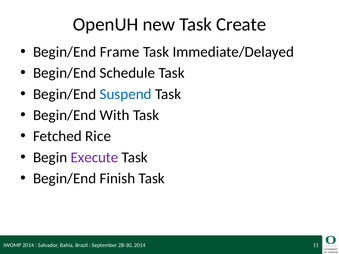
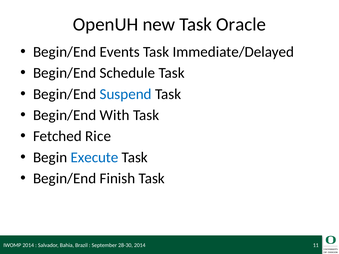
Create: Create -> Oracle (241, 24)
Frame: Frame -> Events (120, 52)
Execute colour: purple -> blue (94, 157)
